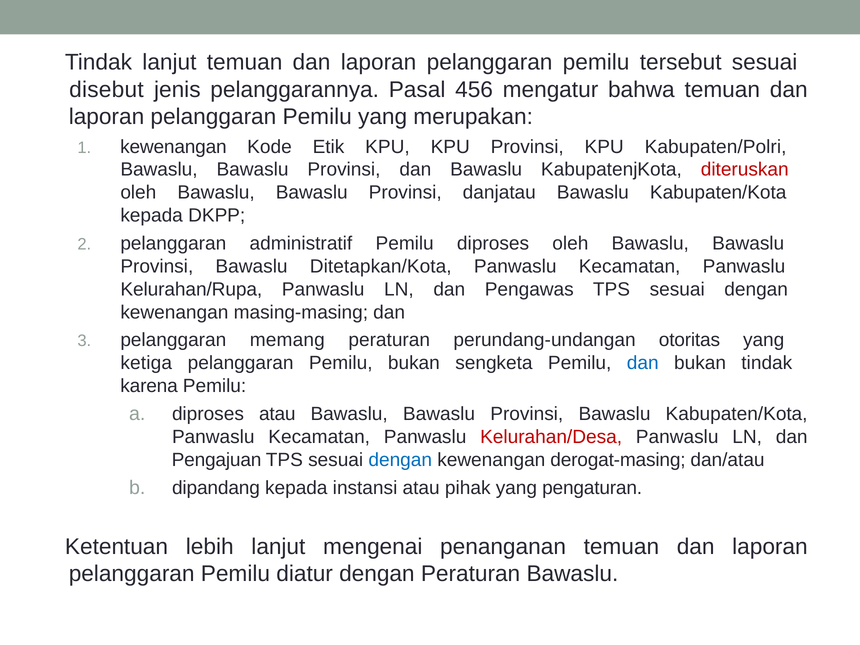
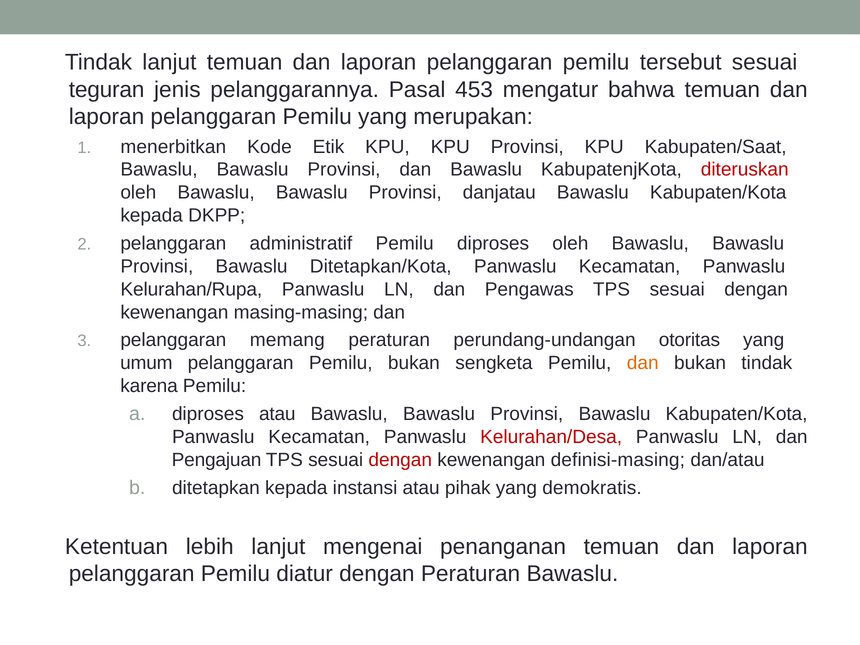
disebut: disebut -> teguran (107, 90)
456: 456 -> 453 (474, 90)
kewenangan: kewenangan -> menerbitkan (173, 147)
Kabupaten/Polri: Kabupaten/Polri -> Kabupaten/Saat (716, 147)
ketiga: ketiga -> umum (146, 363)
dan colour: blue -> orange (643, 363)
dengan colour: blue -> red (400, 460)
derogat-masing: derogat-masing -> definisi-masing (618, 460)
dipandang: dipandang -> ditetapkan (216, 488)
pengaturan: pengaturan -> demokratis (592, 488)
